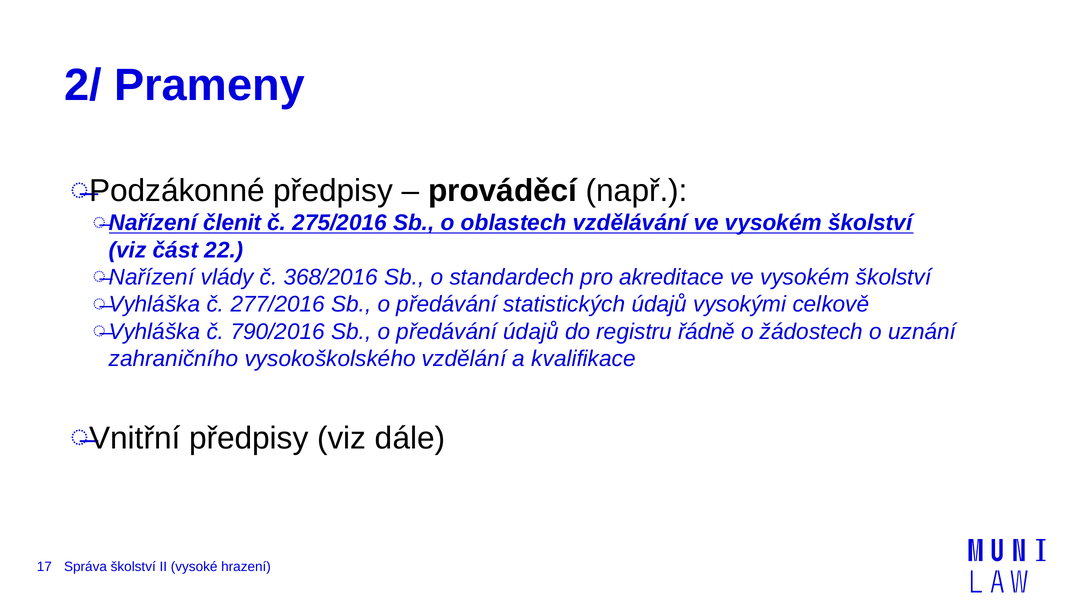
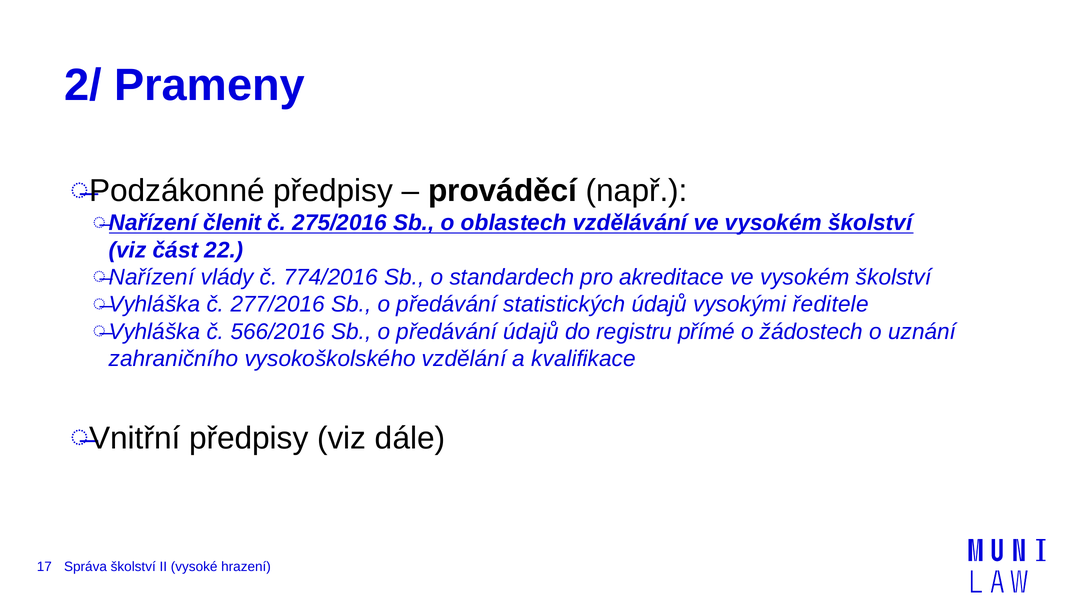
368/2016: 368/2016 -> 774/2016 (331, 277)
celkově: celkově -> ředitele (831, 304)
790/2016: 790/2016 -> 566/2016 (278, 331)
řádně: řádně -> přímé (707, 331)
